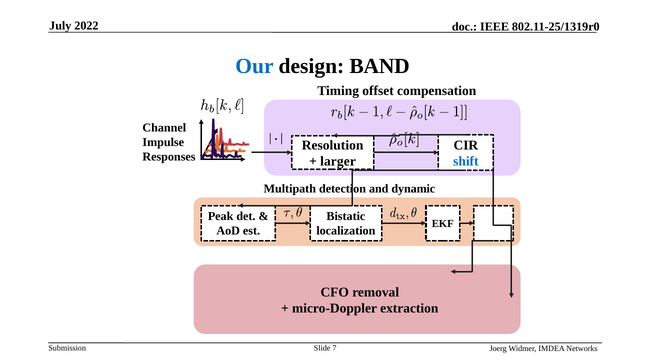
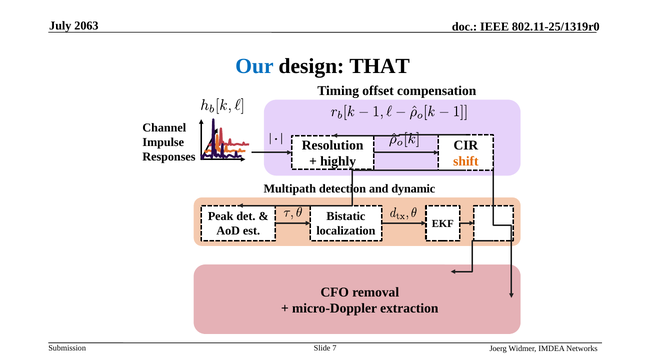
2022: 2022 -> 2063 (86, 26)
BAND: BAND -> THAT (380, 66)
larger: larger -> highly (338, 161)
shift colour: blue -> orange (466, 161)
